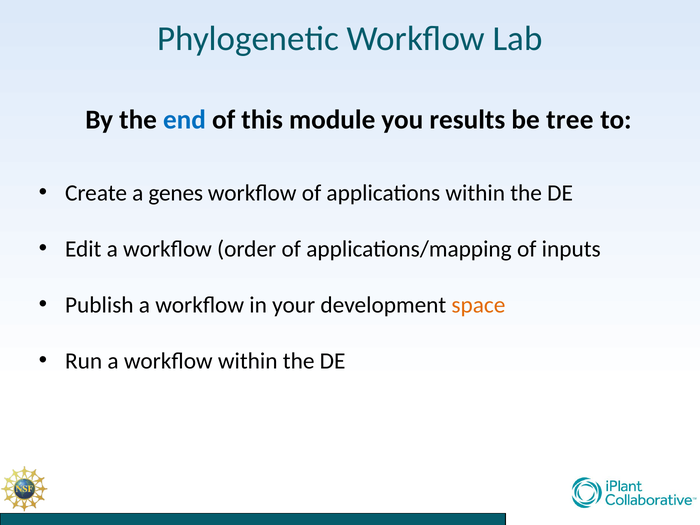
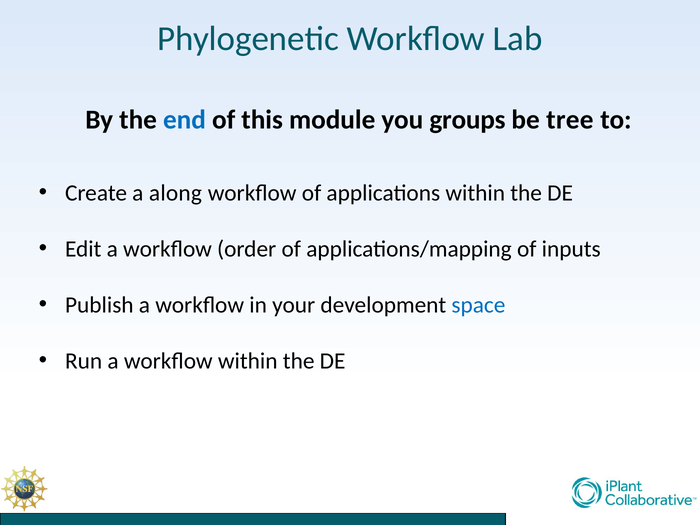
results: results -> groups (467, 120)
genes: genes -> along (175, 193)
space colour: orange -> blue (478, 305)
